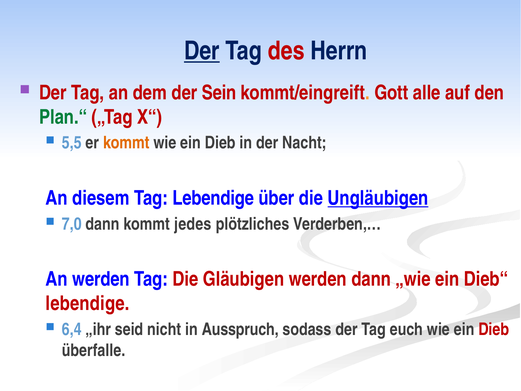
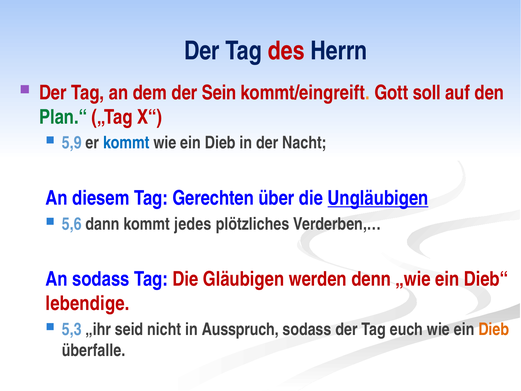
Der underline: present -> none (202, 51)
alle: alle -> soll (427, 93)
5,5: 5,5 -> 5,9 (72, 143)
kommt colour: orange -> blue (126, 143)
Tag Lebendige: Lebendige -> Gerechten (213, 198)
7,0: 7,0 -> 5,6 (72, 224)
An werden: werden -> sodass (101, 279)
werden dann: dann -> denn (371, 279)
6,4: 6,4 -> 5,3 (72, 329)
Dieb colour: red -> orange (494, 329)
